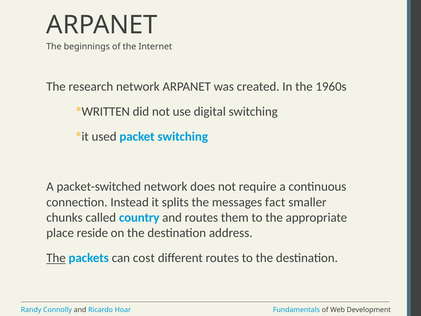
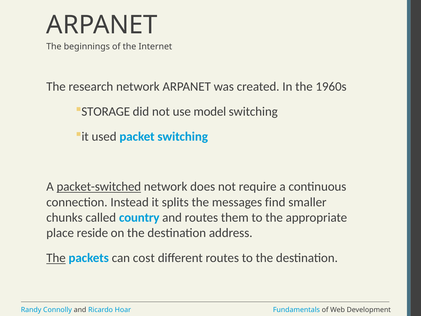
WRITTEN: WRITTEN -> STORAGE (106, 112)
digital: digital -> model (210, 112)
packet-switched underline: none -> present (99, 187)
fact: fact -> find (275, 202)
